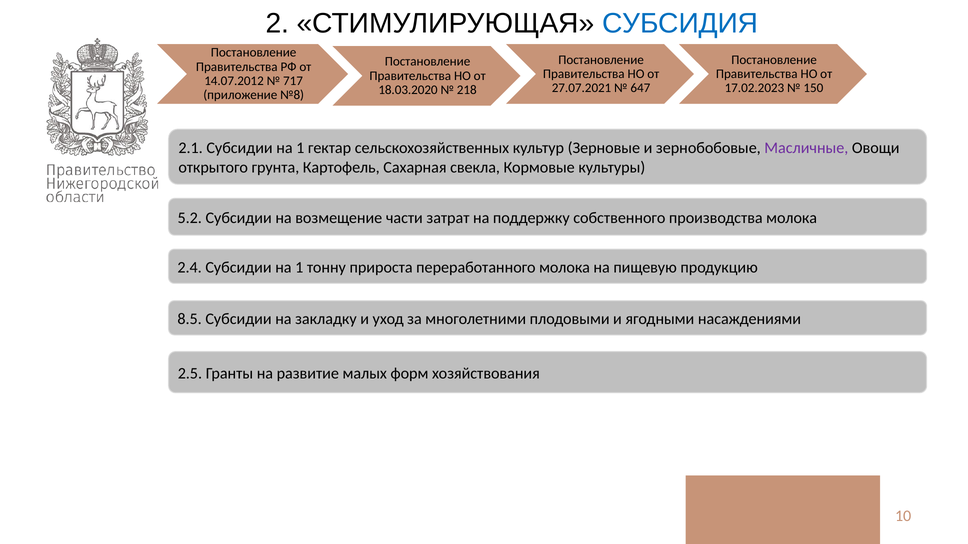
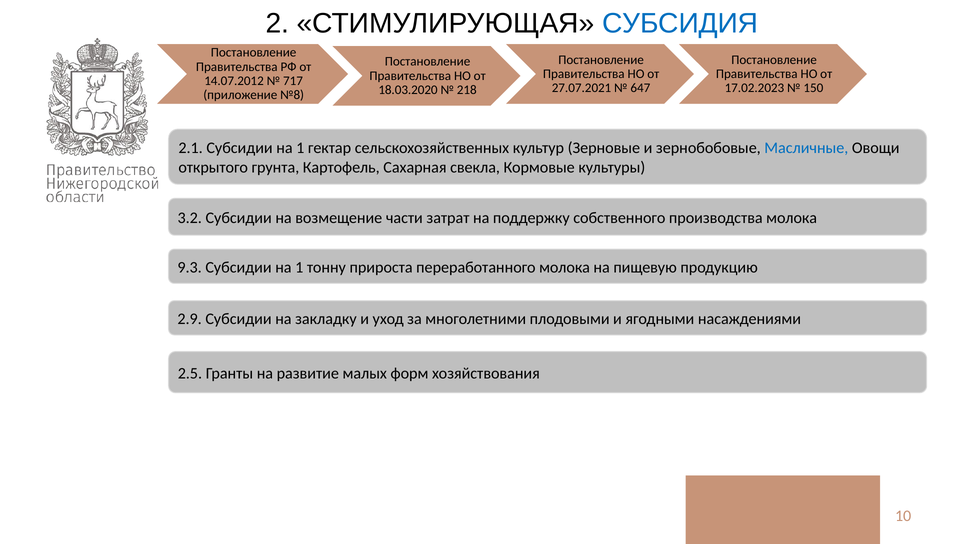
Масличные colour: purple -> blue (806, 148)
5.2: 5.2 -> 3.2 (190, 218)
2.4: 2.4 -> 9.3 (190, 268)
8.5: 8.5 -> 2.9 (190, 319)
